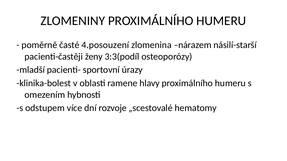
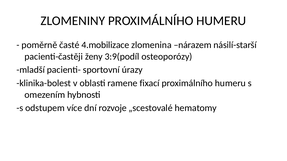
4.posouzení: 4.posouzení -> 4.mobilizace (105, 45)
3:3(podíl: 3:3(podíl -> 3:9(podíl (122, 57)
hlavy: hlavy -> fixací (150, 83)
